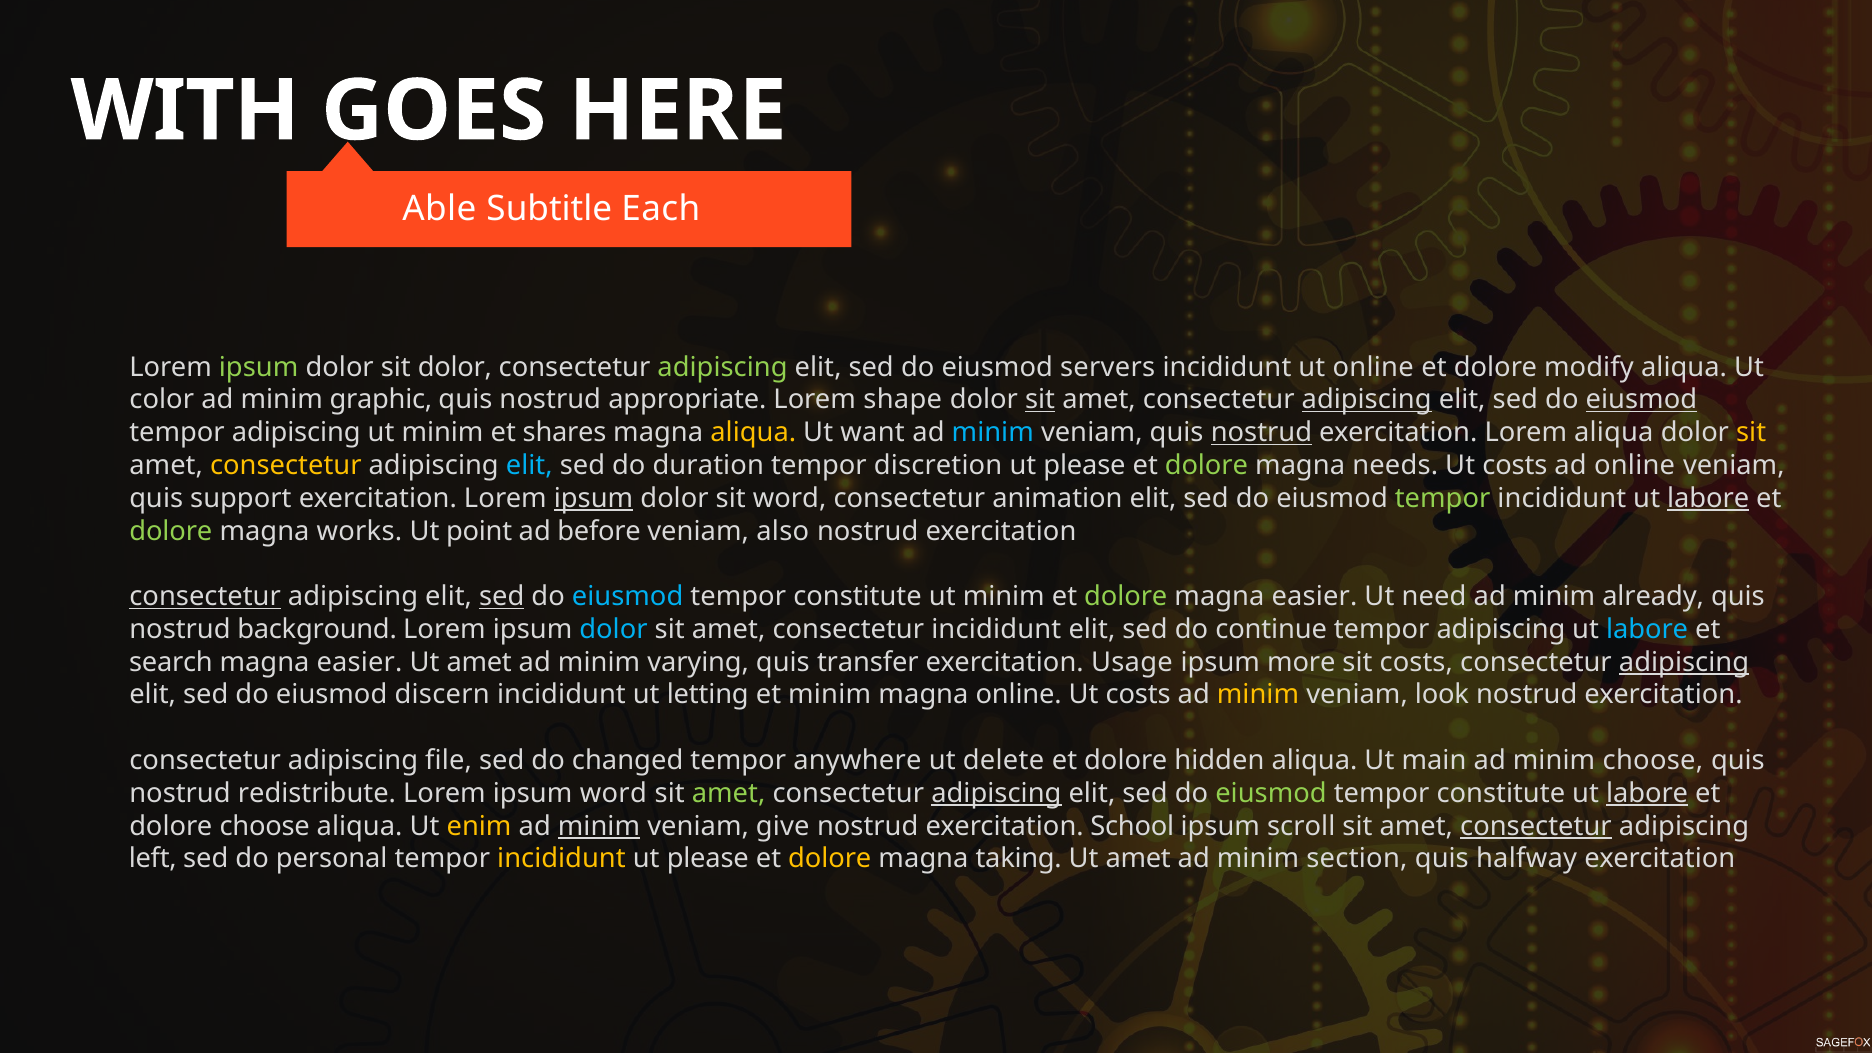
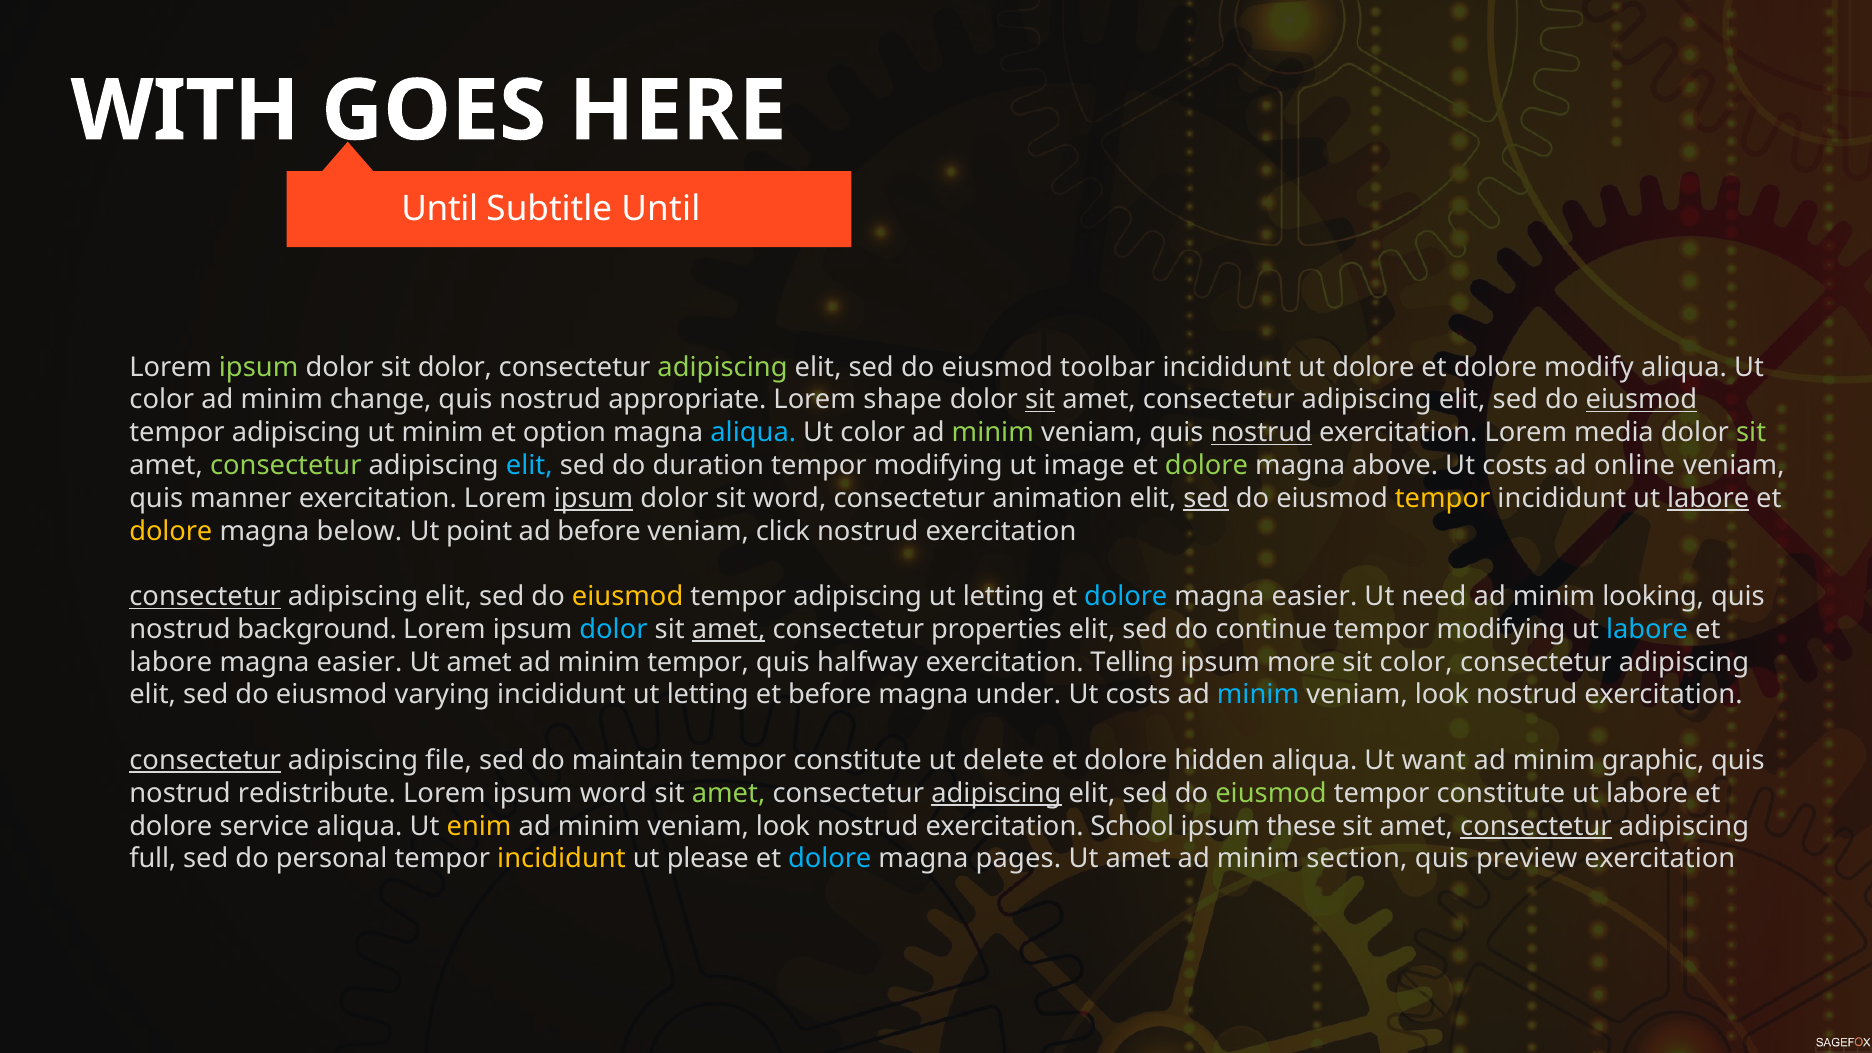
Able: Able -> Until (440, 209)
Subtitle Each: Each -> Until (661, 209)
servers: servers -> toolbar (1108, 367)
ut online: online -> dolore (1373, 367)
graphic: graphic -> change (381, 400)
adipiscing underline: present -> none (1367, 400)
shares: shares -> option (564, 433)
aliqua colour: yellow -> light blue (753, 433)
want: want -> color (873, 433)
minim colour: light blue -> light green (993, 433)
Lorem aliqua: aliqua -> media (1614, 433)
sit colour: yellow -> light green (1751, 433)
consectetur colour: yellow -> light green (286, 465)
discretion: discretion -> modifying (938, 465)
please: please -> image (1084, 465)
needs: needs -> above (1395, 465)
support: support -> manner (241, 498)
sed underline: none -> present (1206, 498)
tempor colour: light green -> yellow (1443, 498)
dolore colour: light green -> yellow (171, 531)
works: works -> below (359, 531)
also: also -> click (783, 531)
sed underline: present -> none (502, 597)
eiusmod colour: light blue -> yellow (628, 597)
constitute: constitute -> adipiscing (858, 597)
minim: minim -> letting (1004, 597)
dolore colour: light green -> light blue (1126, 597)
already: already -> looking (1653, 597)
amet underline: none -> present (729, 629)
consectetur incididunt: incididunt -> properties (997, 629)
adipiscing: adipiscing -> modifying (1501, 629)
search: search -> labore (171, 662)
minim varying: varying -> tempor (698, 662)
transfer: transfer -> halfway (868, 662)
Usage: Usage -> Telling (1132, 662)
sit costs: costs -> color (1416, 662)
adipiscing underline: present -> none (1684, 662)
discern: discern -> varying (442, 695)
et minim: minim -> before (830, 695)
magna online: online -> under (1018, 695)
minim colour: yellow -> light blue (1258, 695)
consectetur underline: none -> present (205, 760)
changed: changed -> maintain (628, 760)
anywhere: anywhere -> constitute (857, 760)
main: main -> want (1434, 760)
minim choose: choose -> graphic (1653, 760)
labore underline: present -> none (1647, 793)
dolore choose: choose -> service (264, 826)
minim underline: present -> none (599, 826)
give: give -> look (783, 826)
scroll: scroll -> these (1301, 826)
left: left -> full (153, 859)
dolore colour: yellow -> light blue (830, 859)
taking: taking -> pages (1018, 859)
halfway: halfway -> preview (1527, 859)
